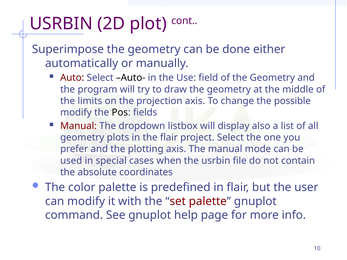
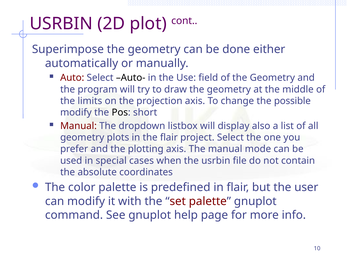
fields: fields -> short (145, 113)
